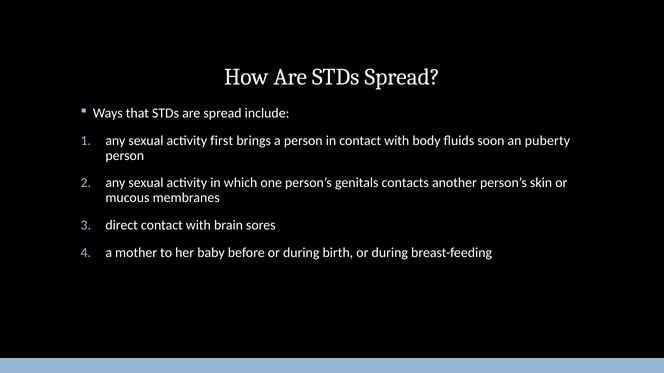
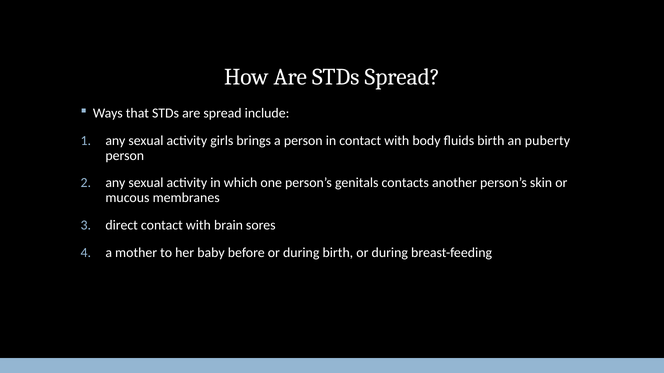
first: first -> girls (222, 141)
fluids soon: soon -> birth (491, 141)
